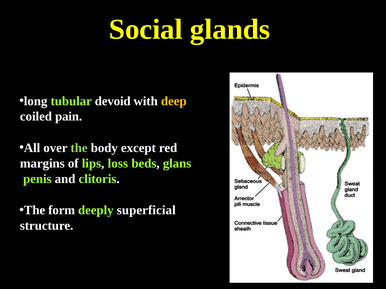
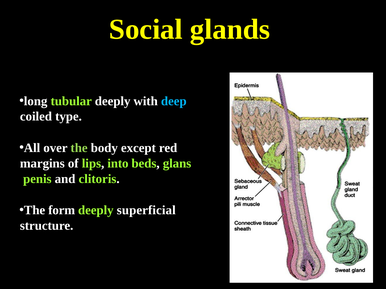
tubular devoid: devoid -> deeply (113, 101)
deep colour: yellow -> light blue (174, 101)
pain: pain -> type (69, 117)
loss: loss -> into (118, 164)
